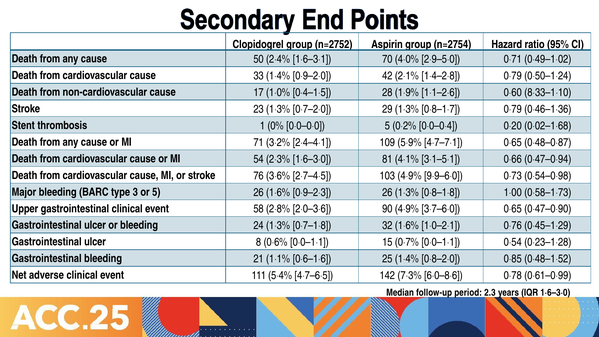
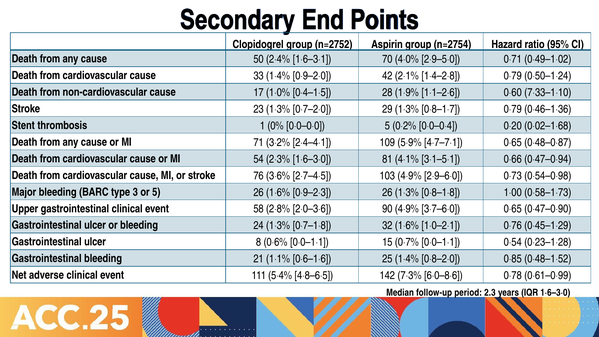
8·33–1·10: 8·33–1·10 -> 7·33–1·10 (548, 92)
9·9–6·0: 9·9–6·0 -> 2·9–6·0 (443, 176)
4·7–6·5: 4·7–6·5 -> 4·8–6·5 (314, 275)
